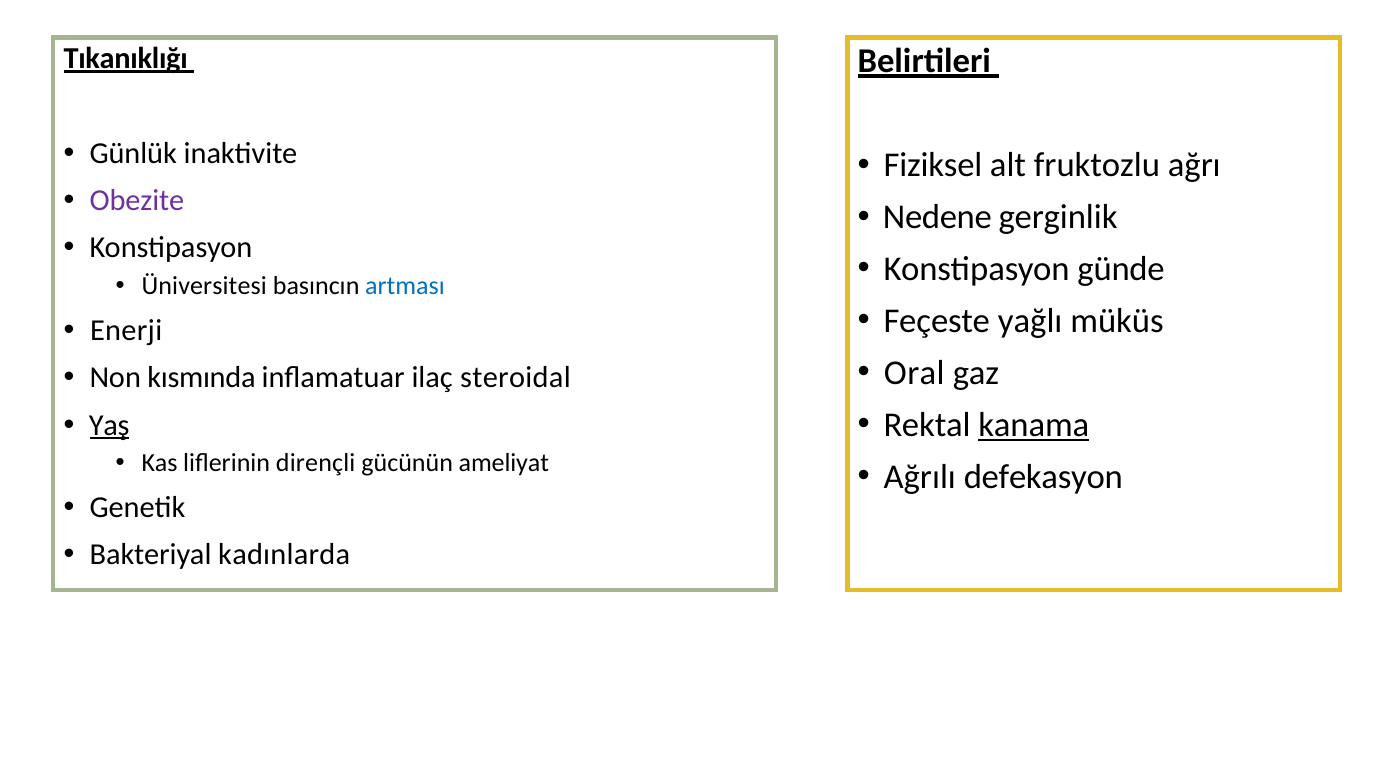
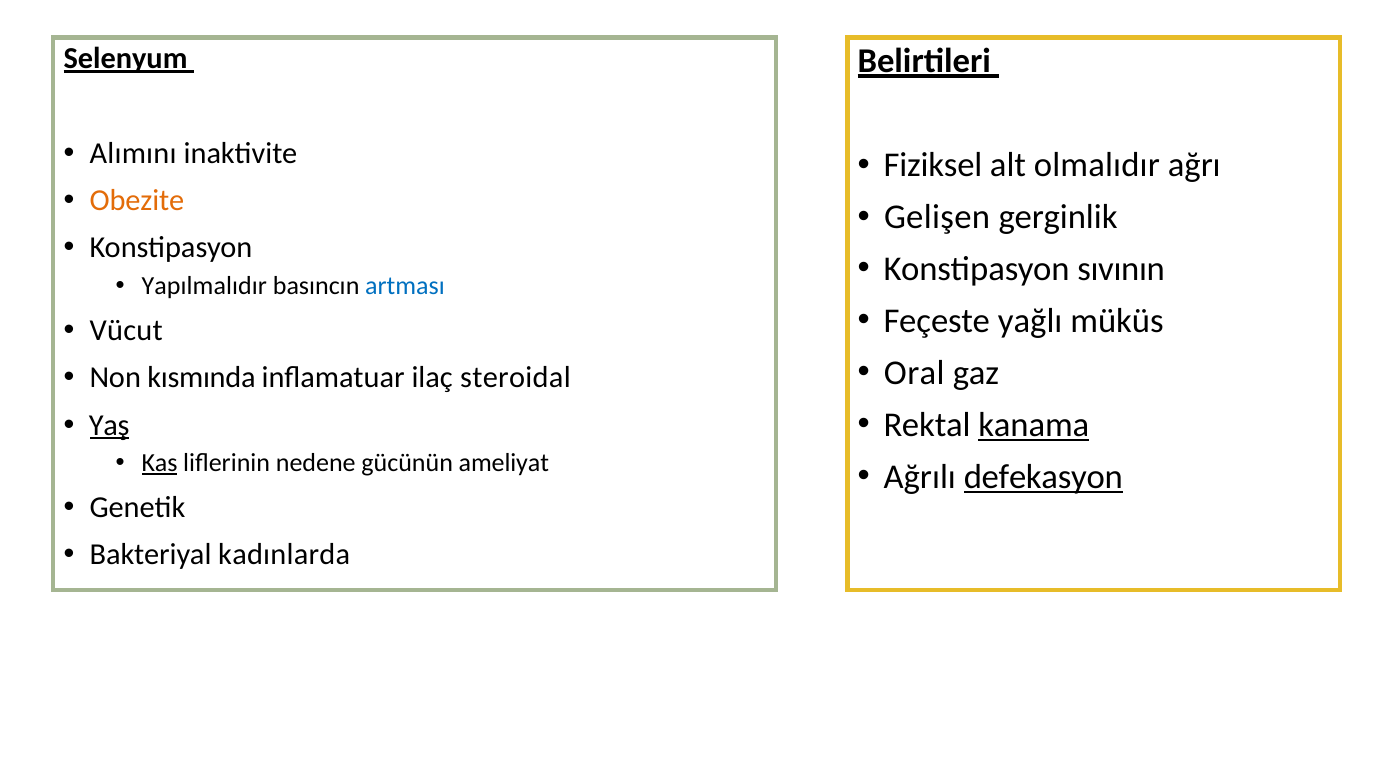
Tıkanıklığı: Tıkanıklığı -> Selenyum (125, 59)
Günlük: Günlük -> Alımını (133, 153)
fruktozlu: fruktozlu -> olmalıdır (1097, 165)
Obezite colour: purple -> orange (137, 201)
Nedene: Nedene -> Gelişen (937, 217)
günde: günde -> sıvının (1121, 269)
Üniversitesi: Üniversitesi -> Yapılmalıdır (204, 286)
Enerji: Enerji -> Vücut (126, 330)
Kas underline: none -> present (160, 463)
dirençli: dirençli -> nedene (316, 463)
defekasyon underline: none -> present (1043, 476)
